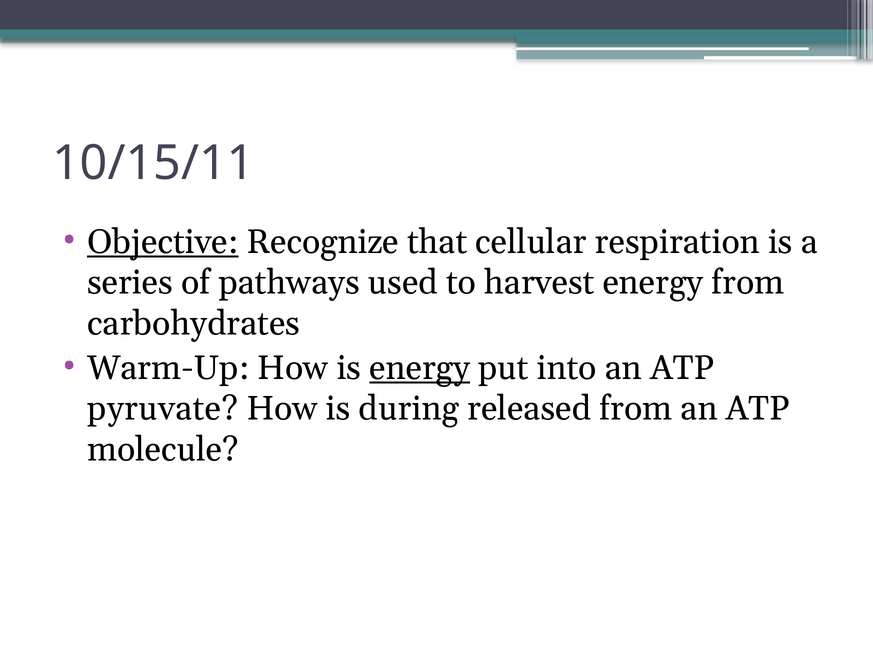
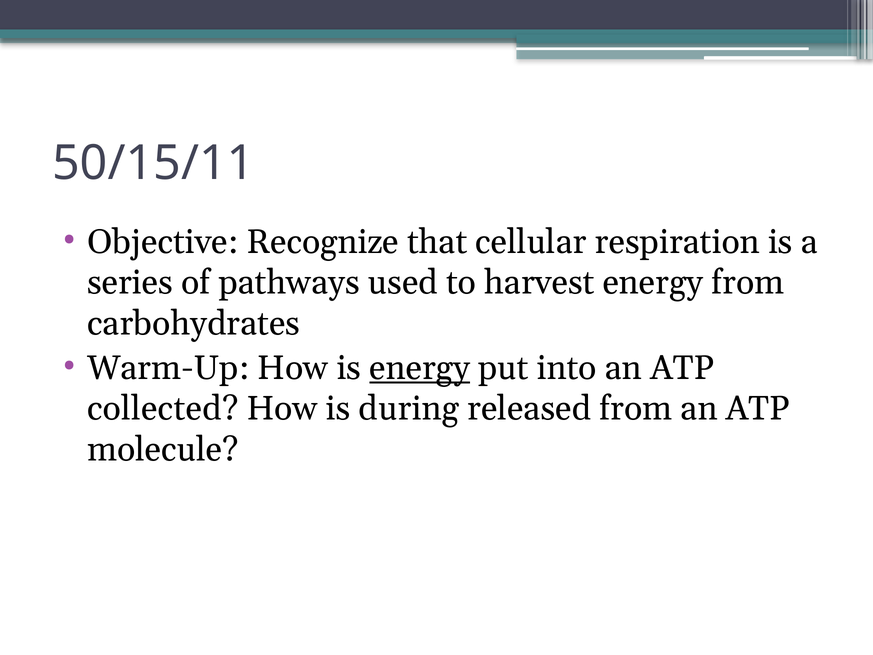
10/15/11: 10/15/11 -> 50/15/11 (153, 163)
Objective underline: present -> none (163, 242)
pyruvate: pyruvate -> collected (163, 408)
